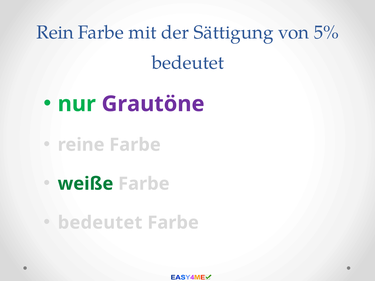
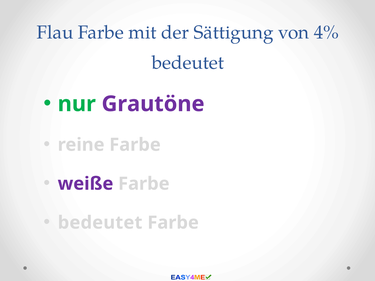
Rein: Rein -> Flau (55, 32)
5%: 5% -> 4% (326, 32)
weiße colour: green -> purple (86, 184)
